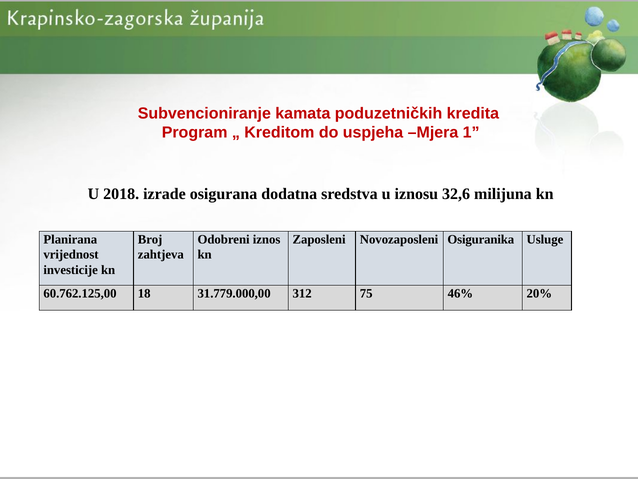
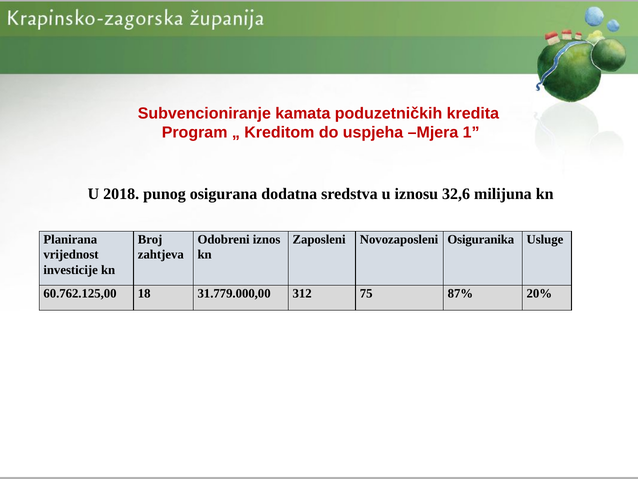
izrade: izrade -> punog (164, 194)
46%: 46% -> 87% (460, 293)
